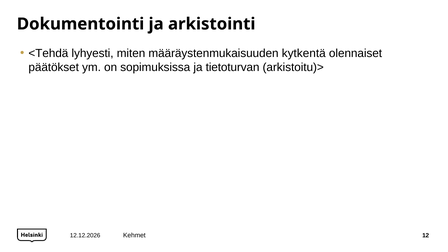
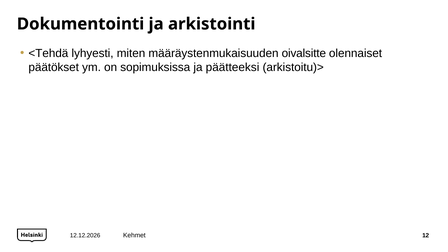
kytkentä: kytkentä -> oivalsitte (304, 53)
tietoturvan: tietoturvan -> päätteeksi (233, 67)
